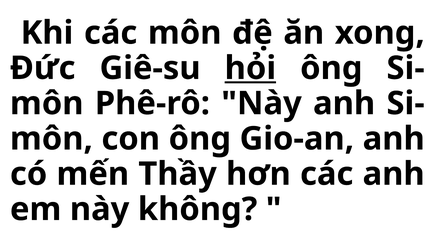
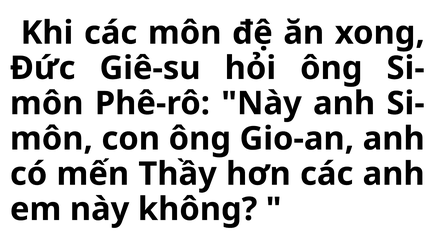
hỏi underline: present -> none (250, 68)
